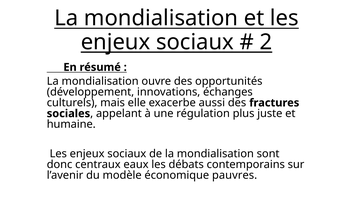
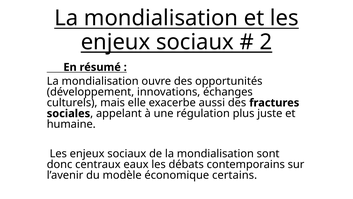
pauvres: pauvres -> certains (235, 175)
